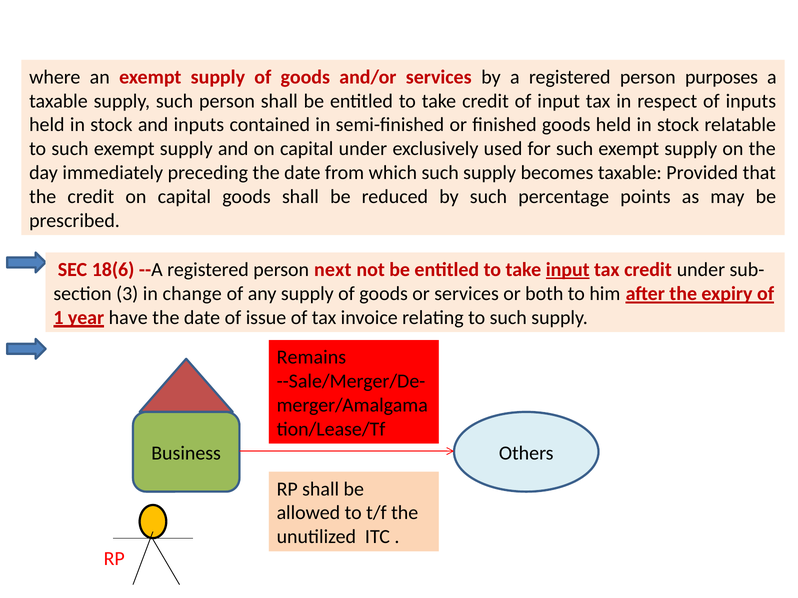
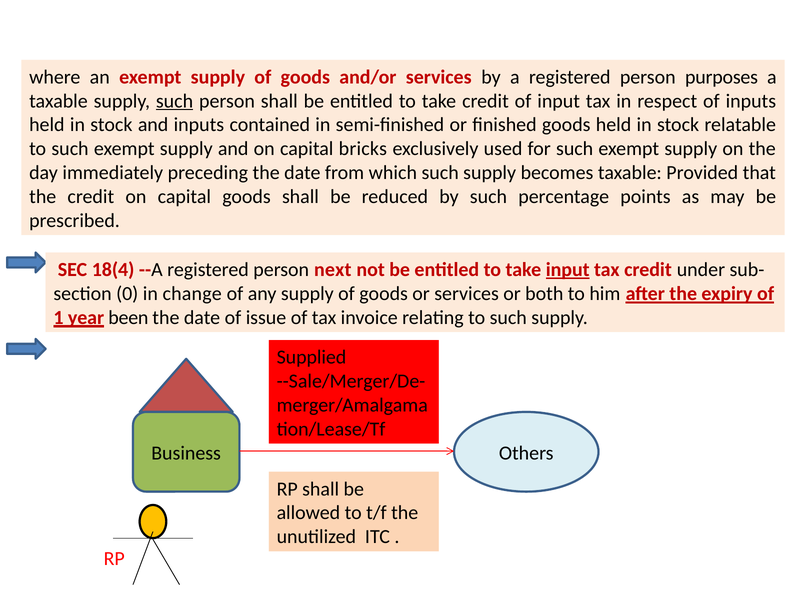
such underline: none -> present (175, 101)
capital under: under -> bricks (363, 149)
18(6: 18(6 -> 18(4 (113, 270)
3: 3 -> 0 (127, 294)
have: have -> been (128, 318)
Remains: Remains -> Supplied (311, 358)
